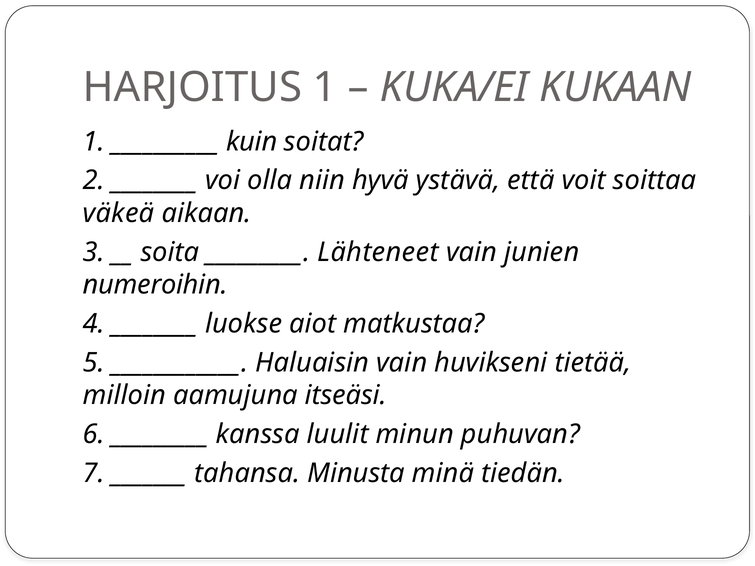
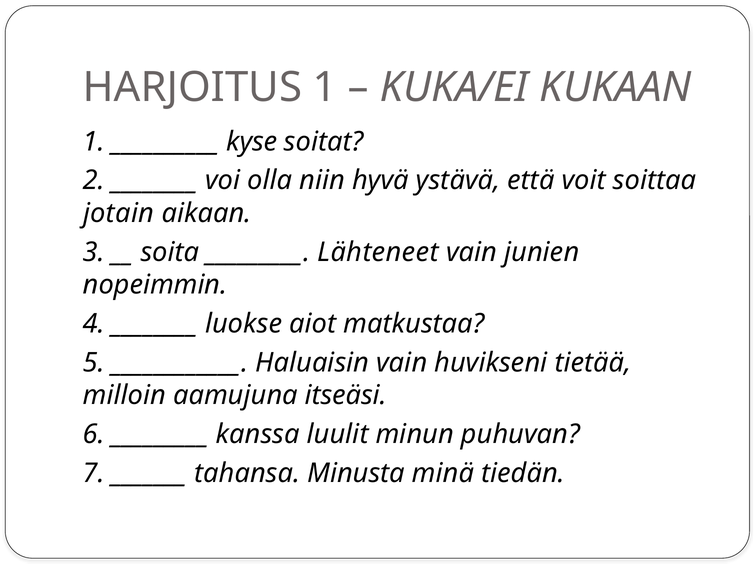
kuin: kuin -> kyse (252, 142)
väkeä: väkeä -> jotain (119, 213)
numeroihin: numeroihin -> nopeimmin (155, 285)
